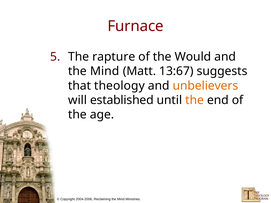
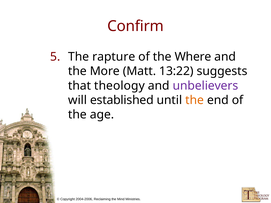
Furnace: Furnace -> Confirm (136, 26)
Would: Would -> Where (193, 57)
Mind: Mind -> More (105, 71)
13:67: 13:67 -> 13:22 (176, 71)
unbelievers colour: orange -> purple (206, 86)
